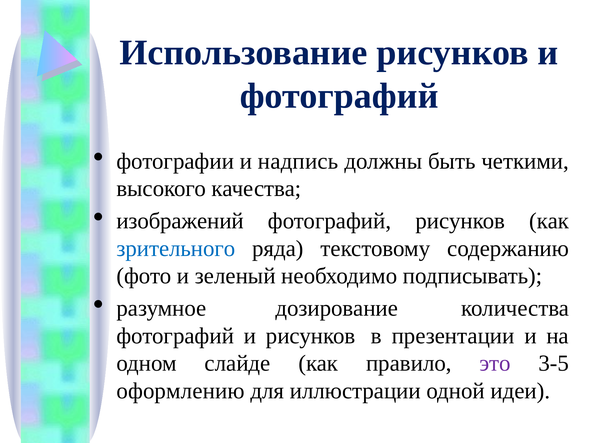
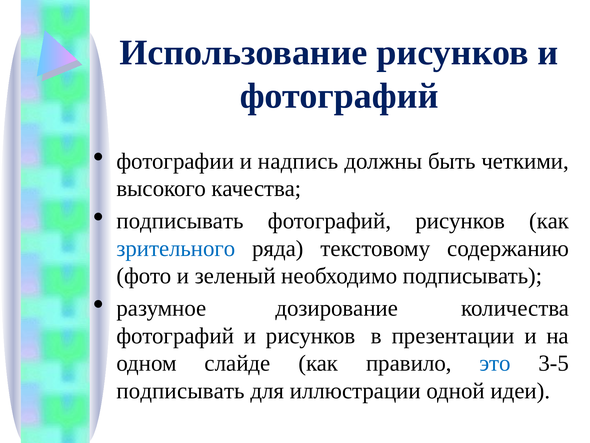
изображений: изображений -> подписывать (180, 221)
это colour: purple -> blue (495, 363)
оформлению: оформлению -> подписывать (181, 391)
